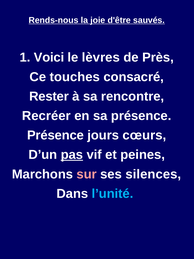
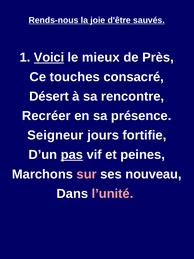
Voici underline: none -> present (49, 57)
lèvres: lèvres -> mieux (101, 57)
Rester: Rester -> Désert (49, 96)
Présence: Présence -> Seigneur (55, 135)
cœurs: cœurs -> fortifie (144, 135)
silences: silences -> nouveau (153, 174)
l’unité colour: light blue -> pink (112, 193)
